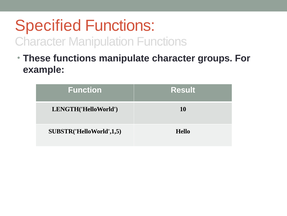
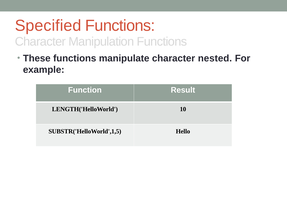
groups: groups -> nested (215, 58)
